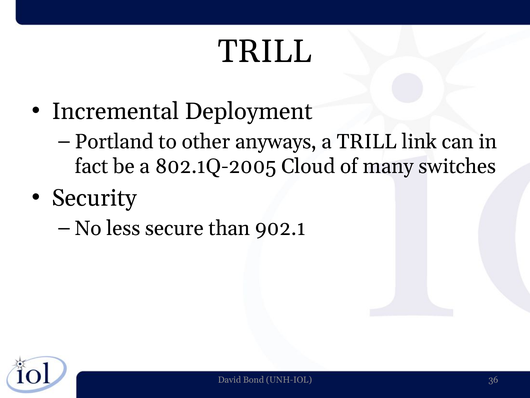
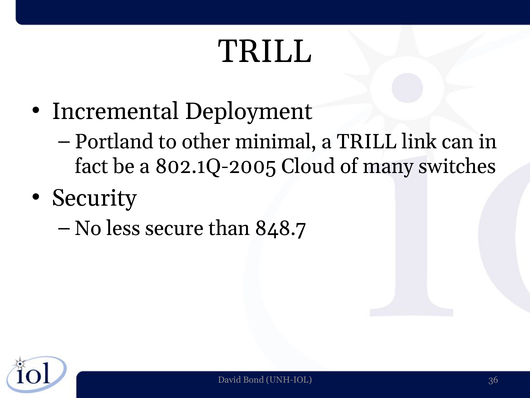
anyways: anyways -> minimal (276, 142)
902.1: 902.1 -> 848.7 (281, 228)
